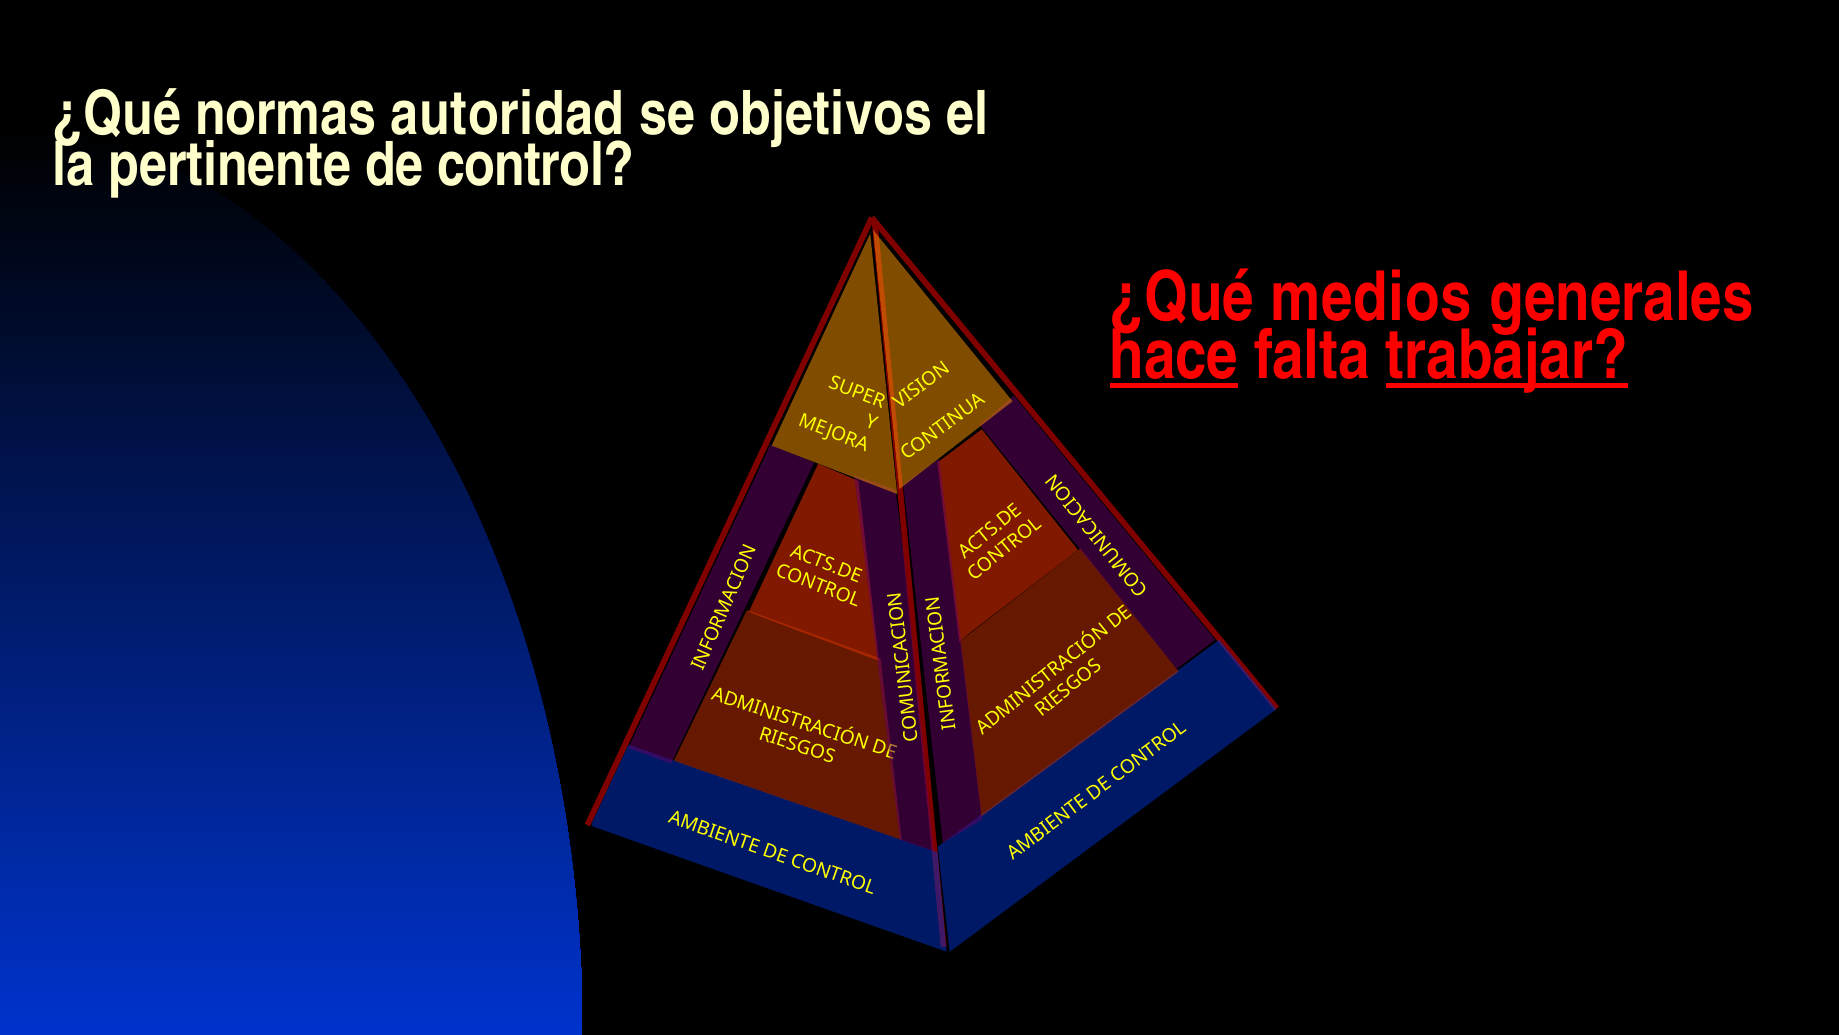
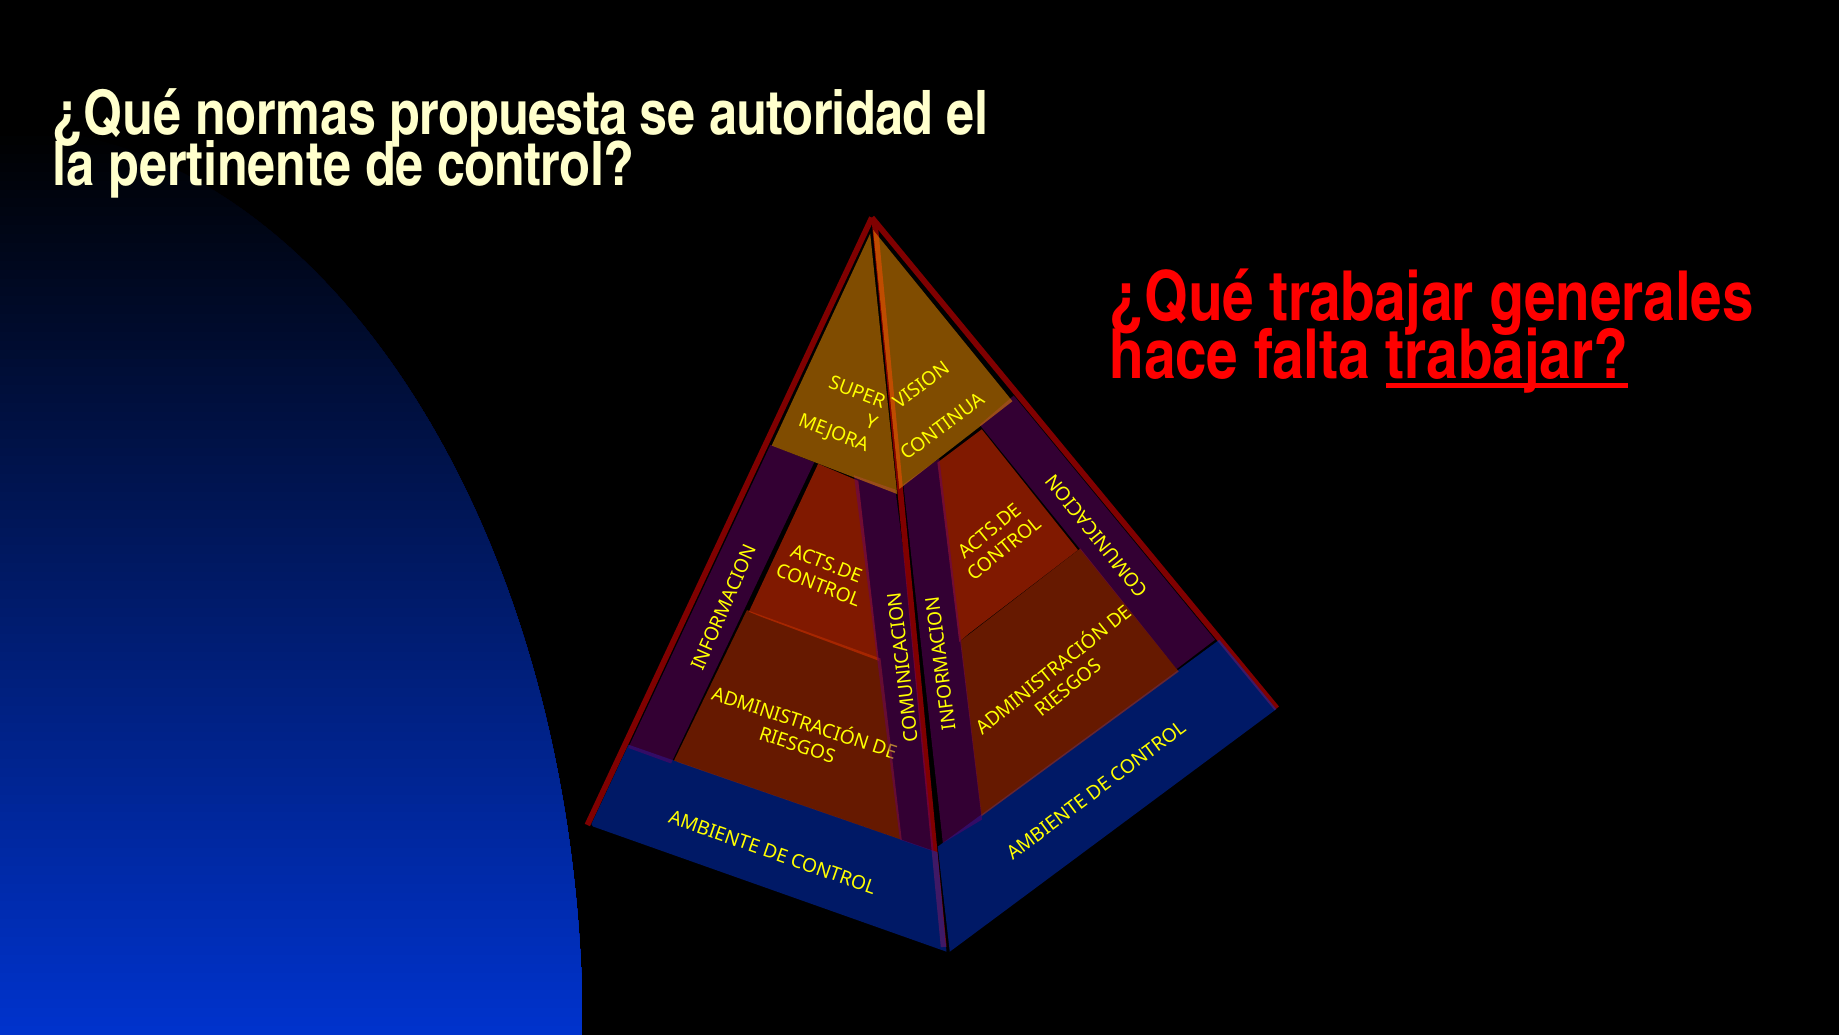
autoridad: autoridad -> propuesta (508, 114)
objetivos: objetivos -> autoridad (821, 114)
¿Qué medios: medios -> trabajar (1372, 298)
hace underline: present -> none (1174, 356)
